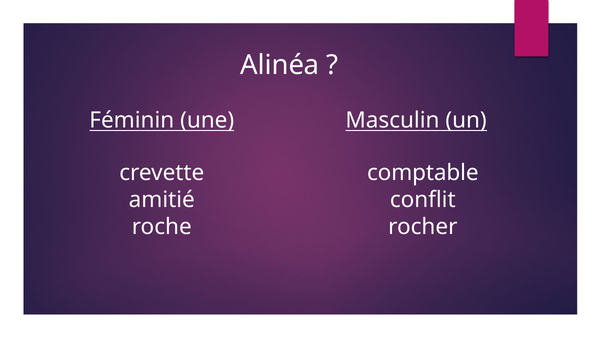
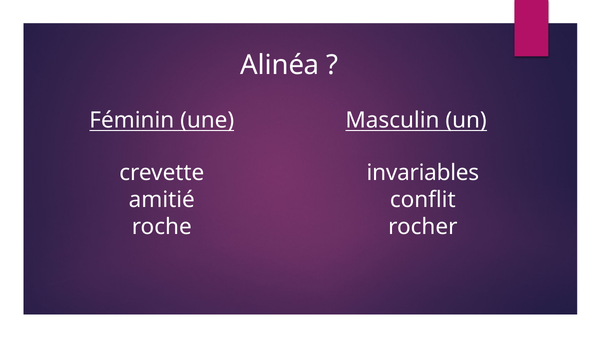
comptable: comptable -> invariables (423, 173)
